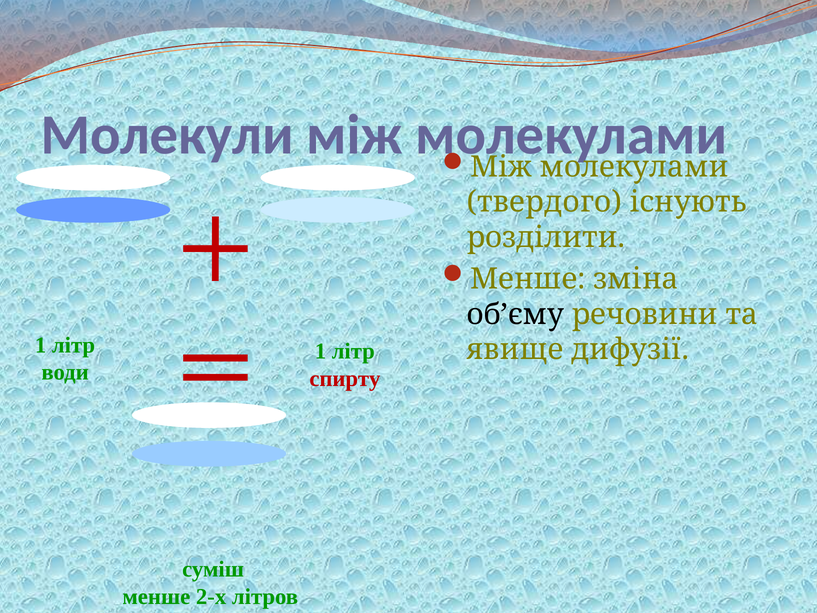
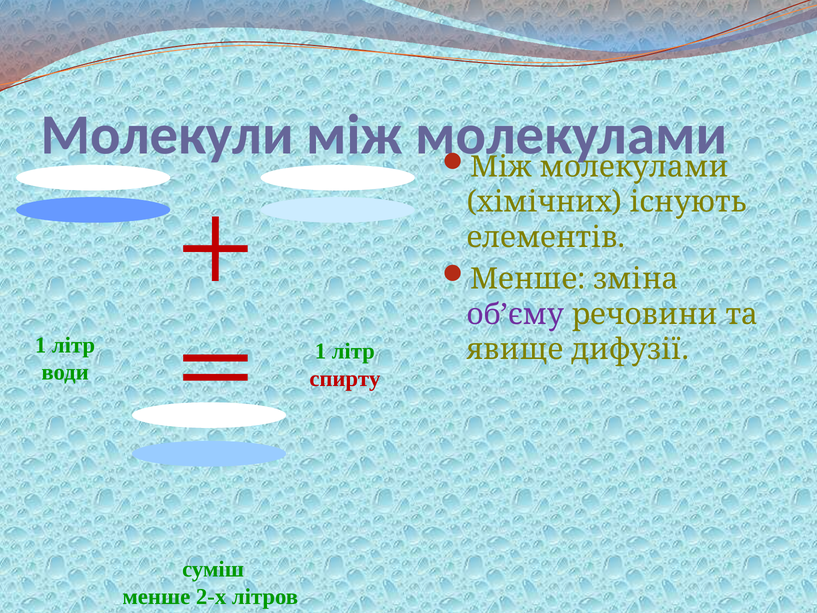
твердого: твердого -> хімічних (544, 202)
розділити: розділити -> елементів (546, 238)
об’єму colour: black -> purple (515, 314)
